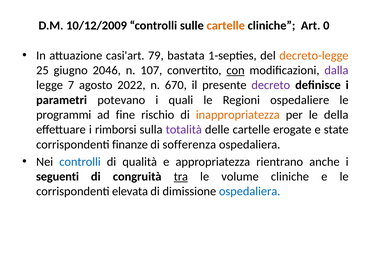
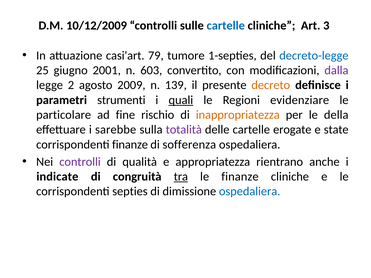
cartelle colour: orange -> blue (226, 26)
0: 0 -> 3 (326, 26)
bastata: bastata -> tumore (186, 56)
decreto-legge colour: orange -> blue (314, 56)
2046: 2046 -> 2001 (107, 70)
107: 107 -> 603 (151, 70)
con underline: present -> none (235, 70)
7: 7 -> 2 (71, 85)
2022: 2022 -> 2009 (131, 85)
670: 670 -> 139 (176, 85)
decreto colour: purple -> orange (271, 85)
potevano: potevano -> strumenti (121, 100)
quali underline: none -> present (181, 100)
ospedaliere: ospedaliere -> evidenziare (300, 100)
programmi: programmi -> particolare (64, 115)
rimborsi: rimborsi -> sarebbe (116, 130)
controlli colour: blue -> purple (80, 162)
seguenti: seguenti -> indicate (57, 177)
le volume: volume -> finanze (240, 177)
elevata: elevata -> septies (130, 192)
